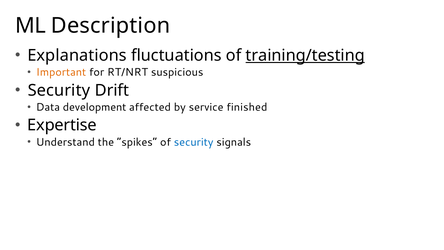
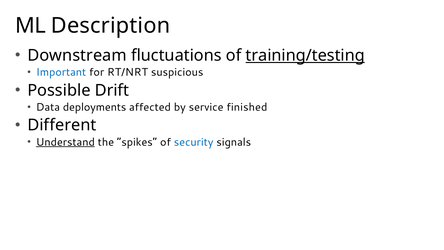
Explanations: Explanations -> Downstream (77, 55)
Important colour: orange -> blue (61, 72)
Security: Security -> Possible (59, 90)
development: development -> deployments (95, 107)
Expertise: Expertise -> Different (62, 125)
Understand underline: none -> present (65, 142)
